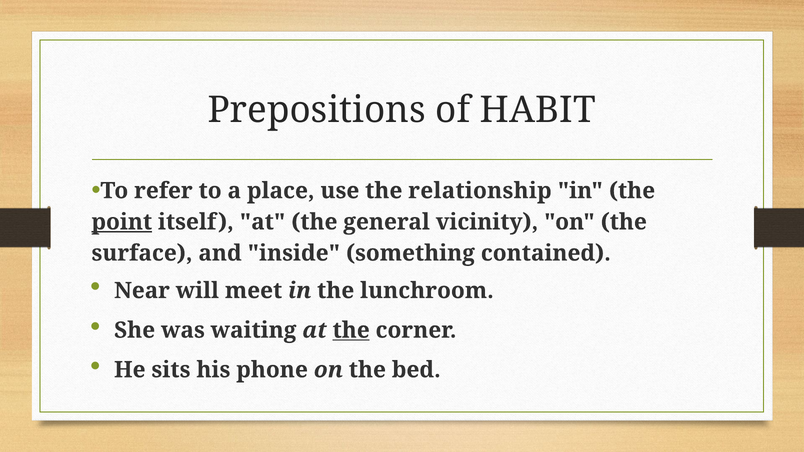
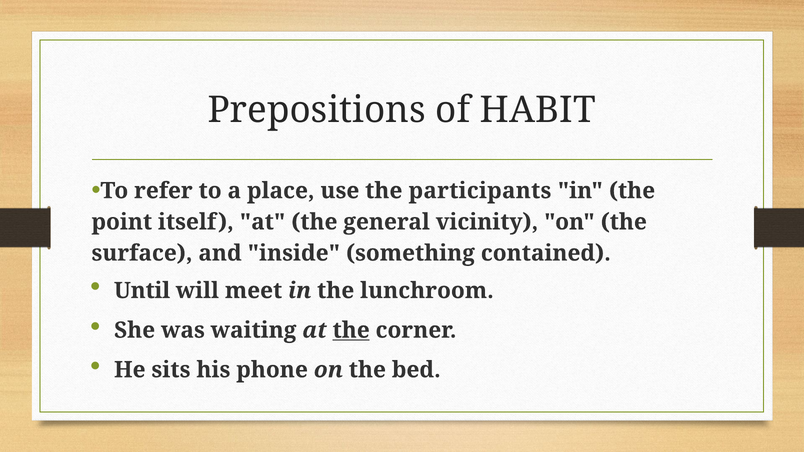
relationship: relationship -> participants (480, 191)
point underline: present -> none (122, 222)
Near: Near -> Until (142, 291)
